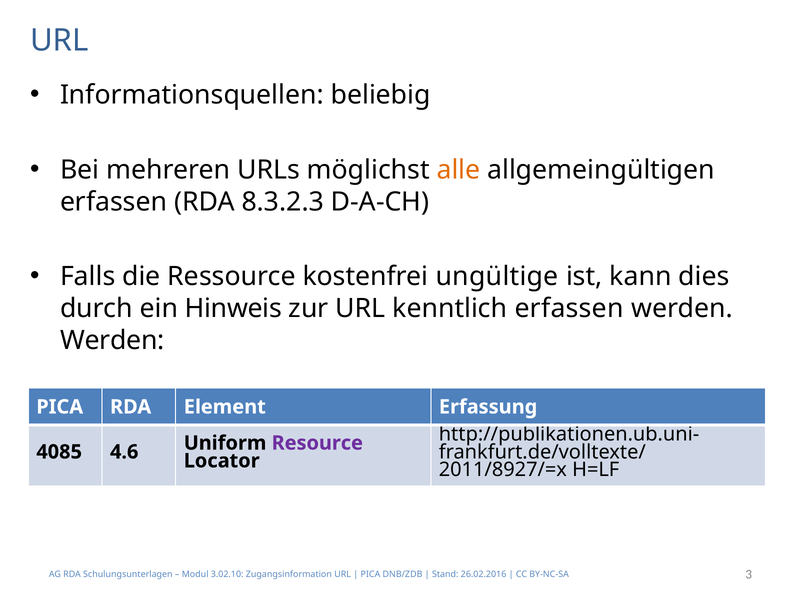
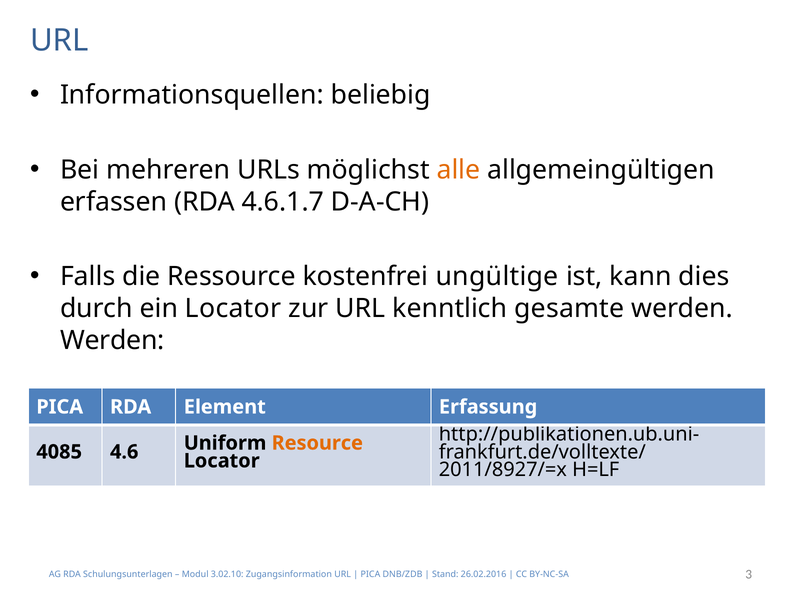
8.3.2.3: 8.3.2.3 -> 4.6.1.7 (283, 202)
ein Hinweis: Hinweis -> Locator (233, 308)
kenntlich erfassen: erfassen -> gesamte (569, 308)
Resource colour: purple -> orange (317, 443)
